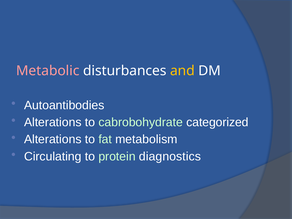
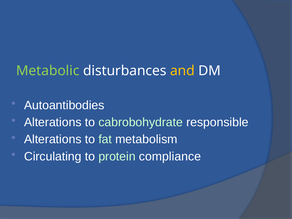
Metabolic colour: pink -> light green (48, 71)
categorized: categorized -> responsible (217, 122)
diagnostics: diagnostics -> compliance (170, 156)
